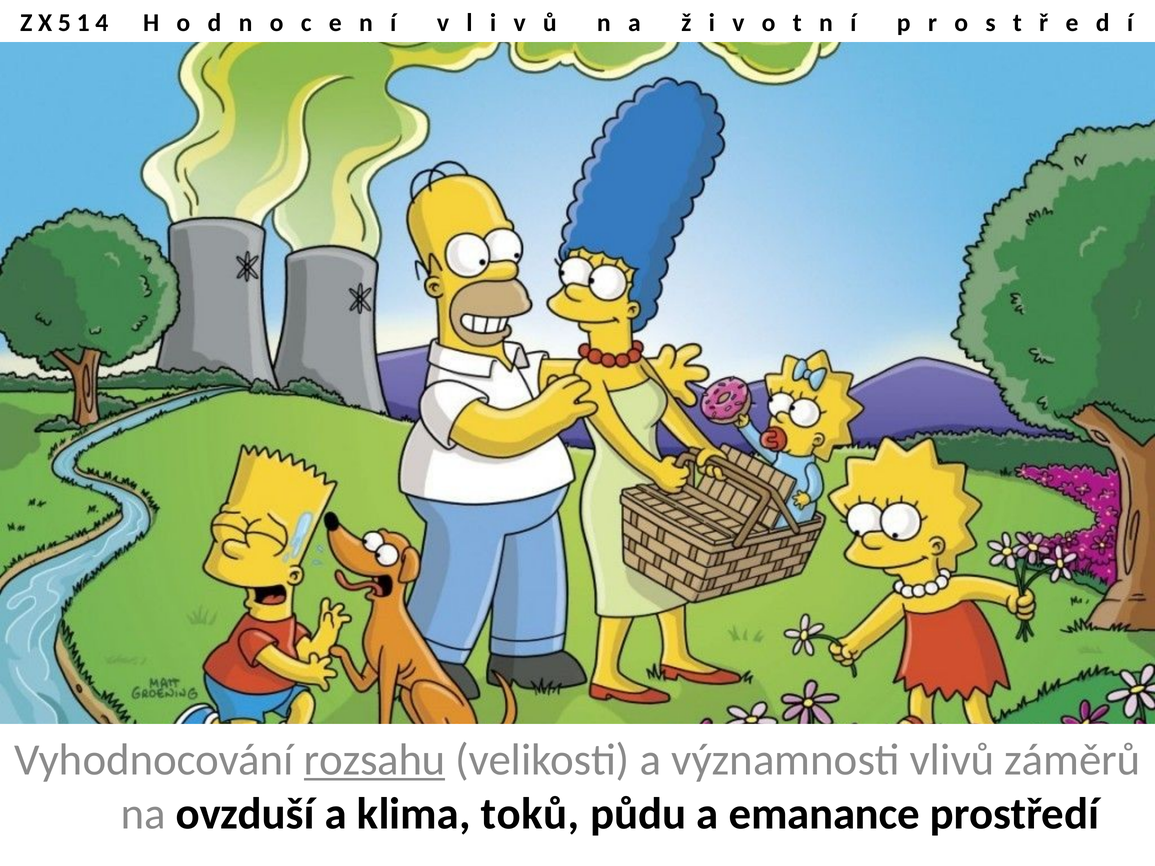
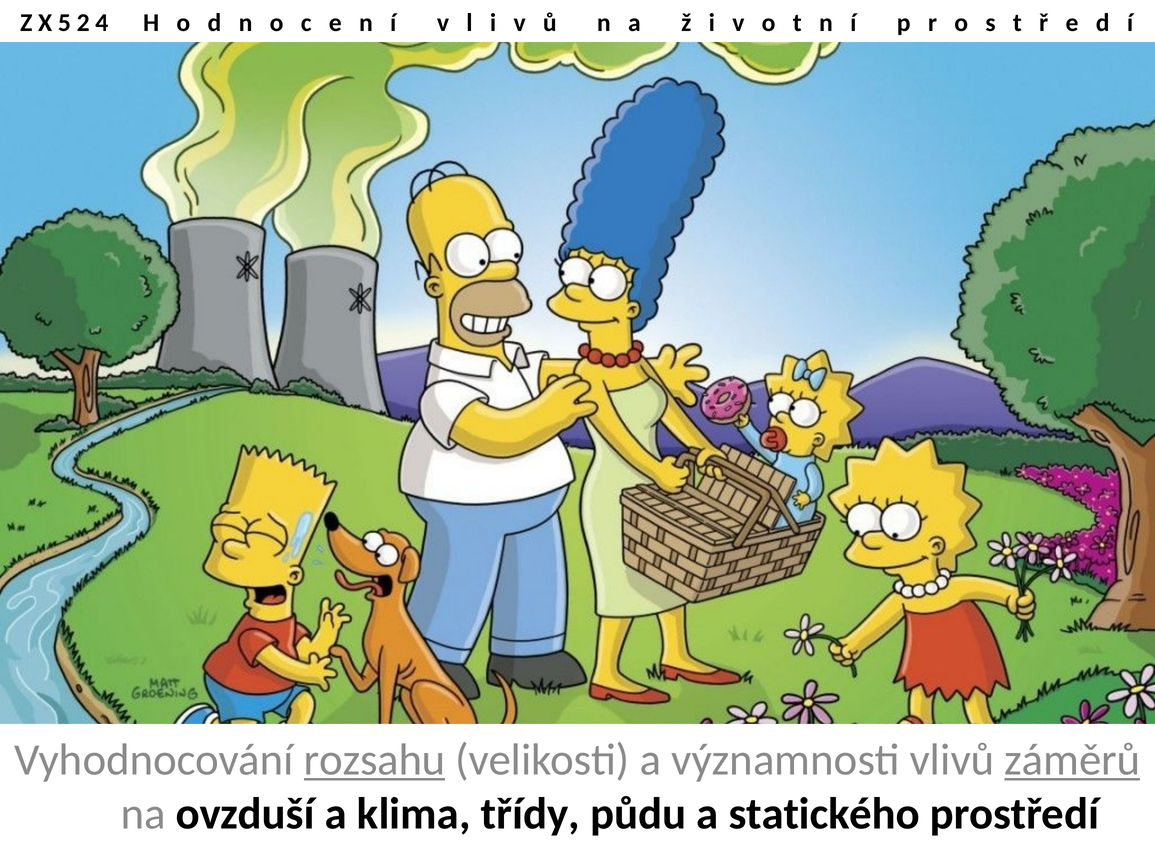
1: 1 -> 2 (83, 23)
záměrů underline: none -> present (1072, 760)
toků: toků -> třídy (530, 814)
emanance: emanance -> statického (824, 814)
